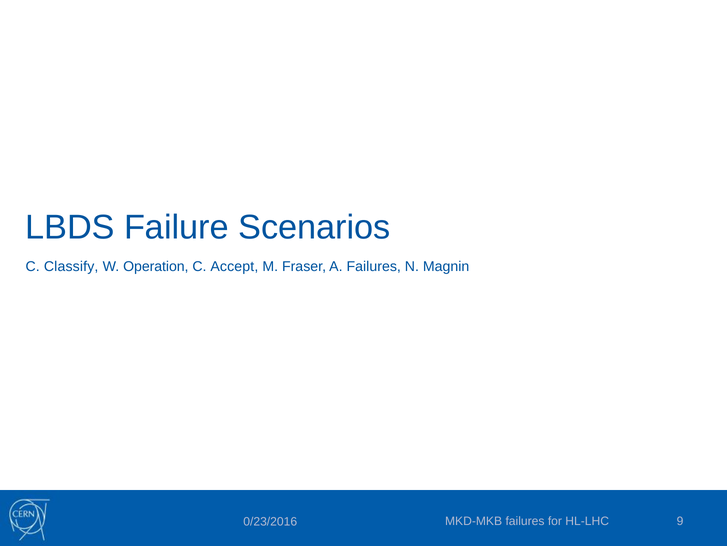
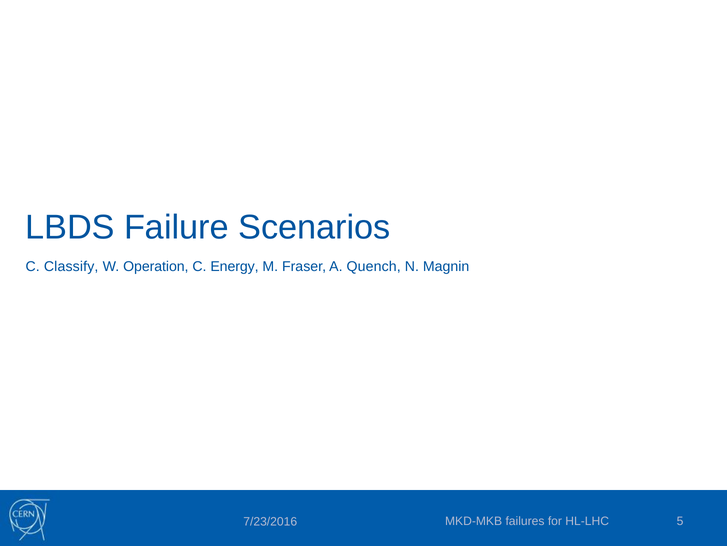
Accept: Accept -> Energy (234, 266)
A Failures: Failures -> Quench (374, 266)
9: 9 -> 5 (680, 521)
0/23/2016: 0/23/2016 -> 7/23/2016 (270, 521)
